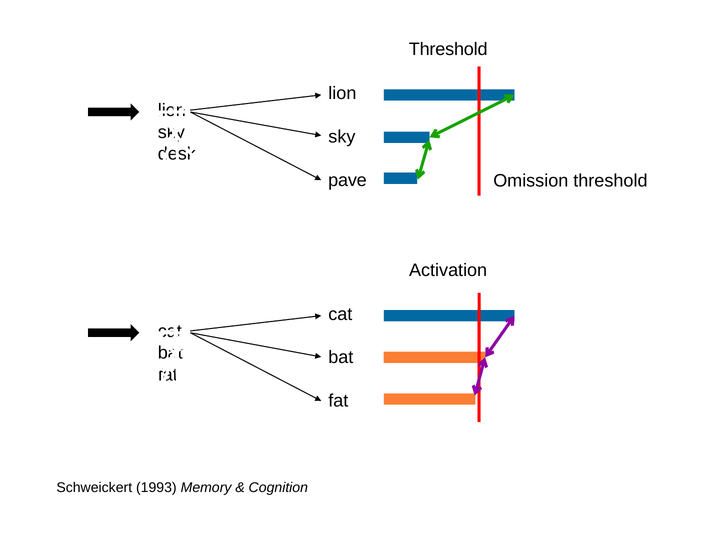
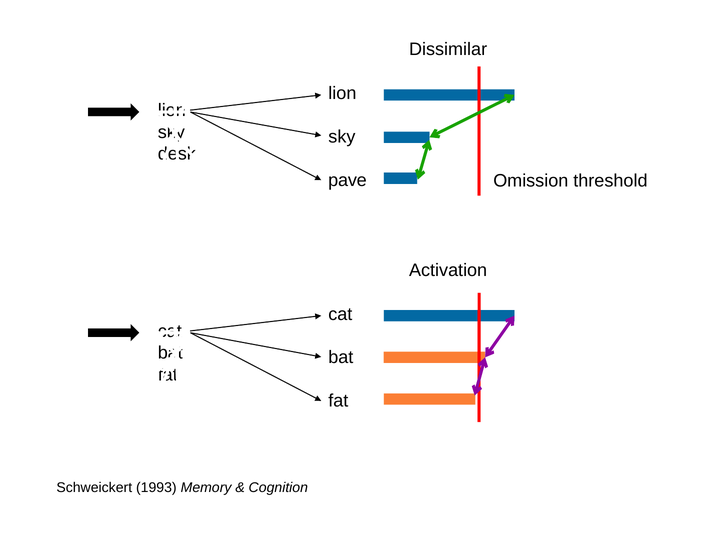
Threshold: Threshold -> Dissimilar (448, 49)
